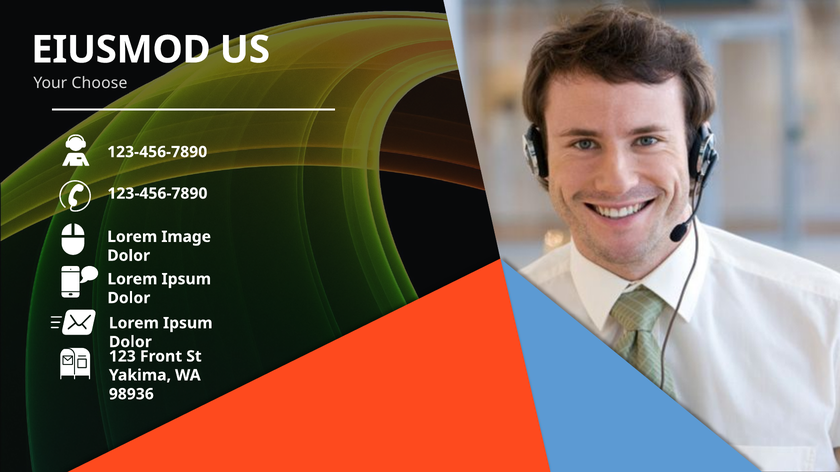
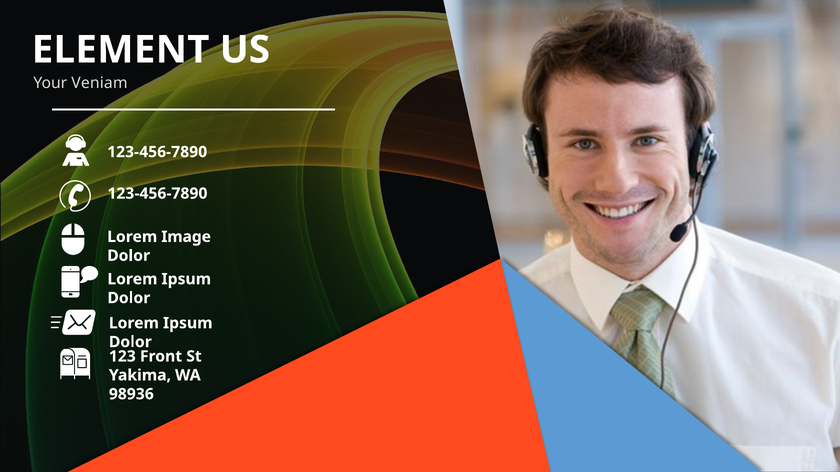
EIUSMOD: EIUSMOD -> ELEMENT (121, 50)
Choose: Choose -> Veniam (99, 83)
